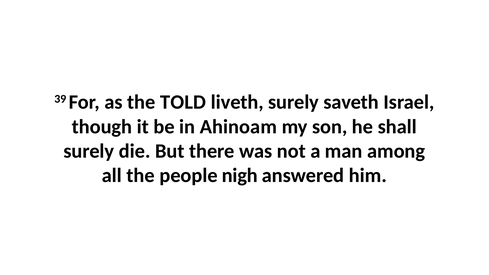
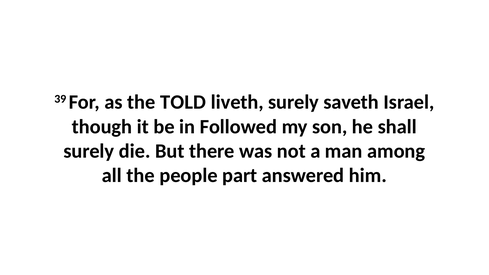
Ahinoam: Ahinoam -> Followed (238, 127)
nigh: nigh -> part (240, 176)
